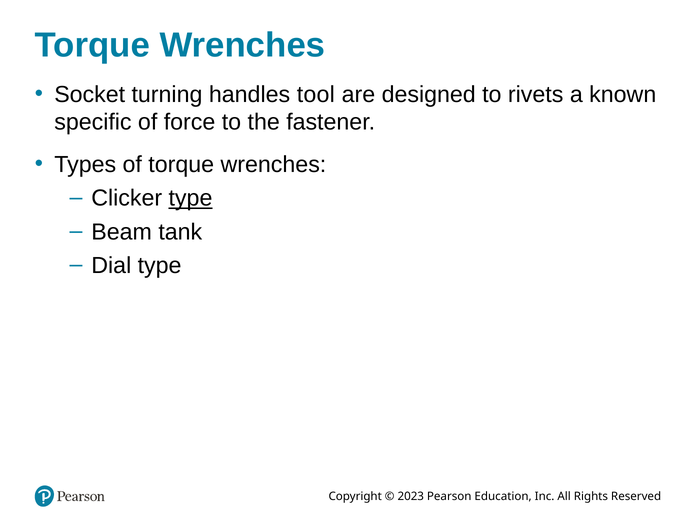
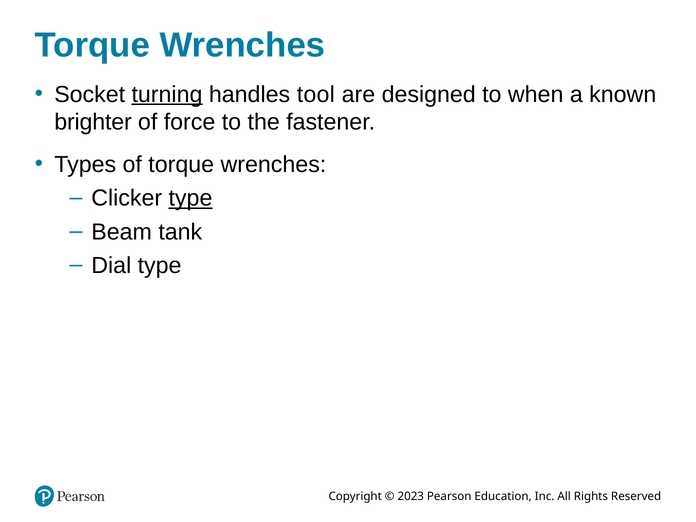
turning underline: none -> present (167, 94)
rivets: rivets -> when (536, 94)
specific: specific -> brighter (93, 122)
